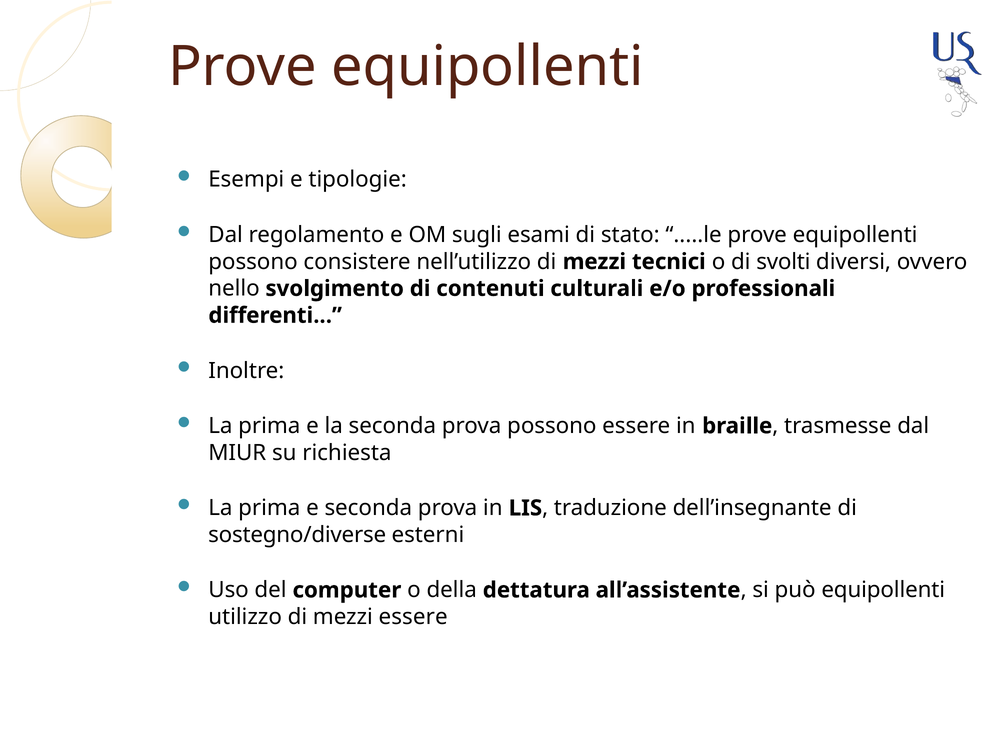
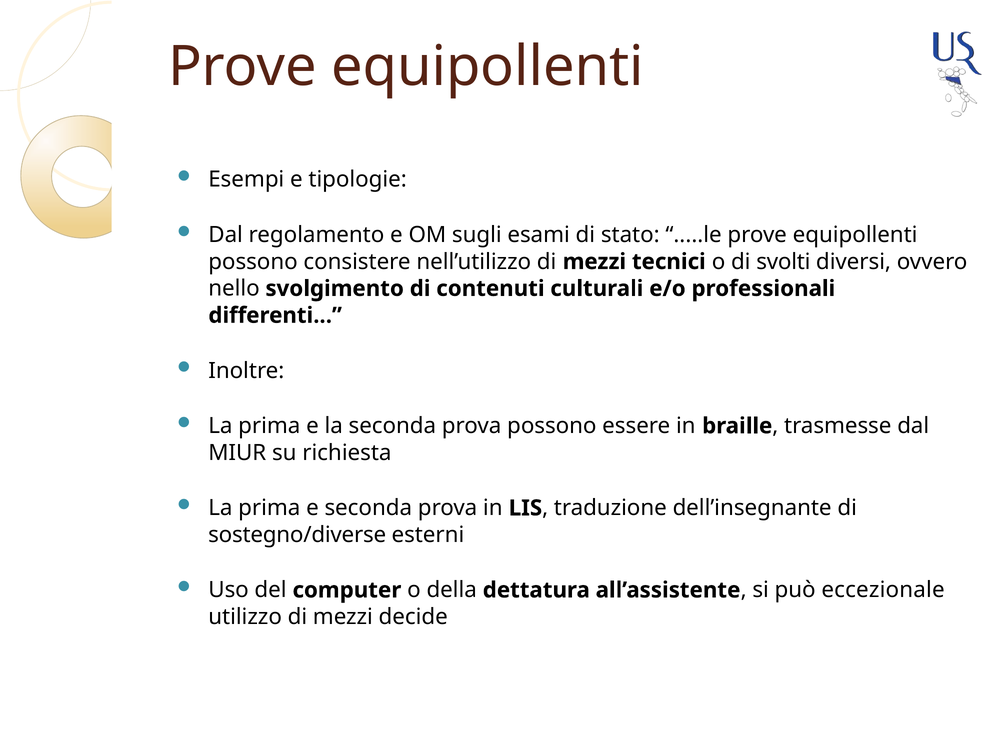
può equipollenti: equipollenti -> eccezionale (883, 590)
mezzi essere: essere -> decide (413, 617)
